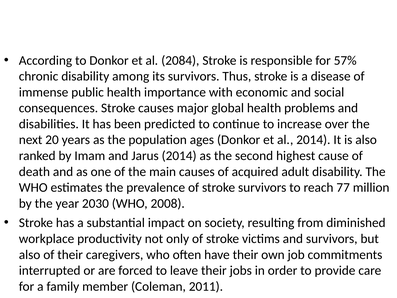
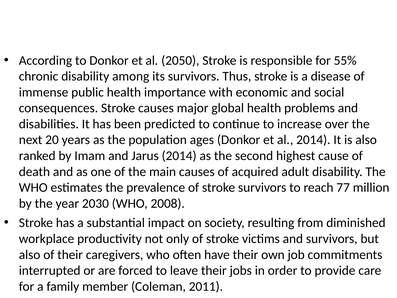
2084: 2084 -> 2050 (180, 60)
57%: 57% -> 55% (345, 60)
